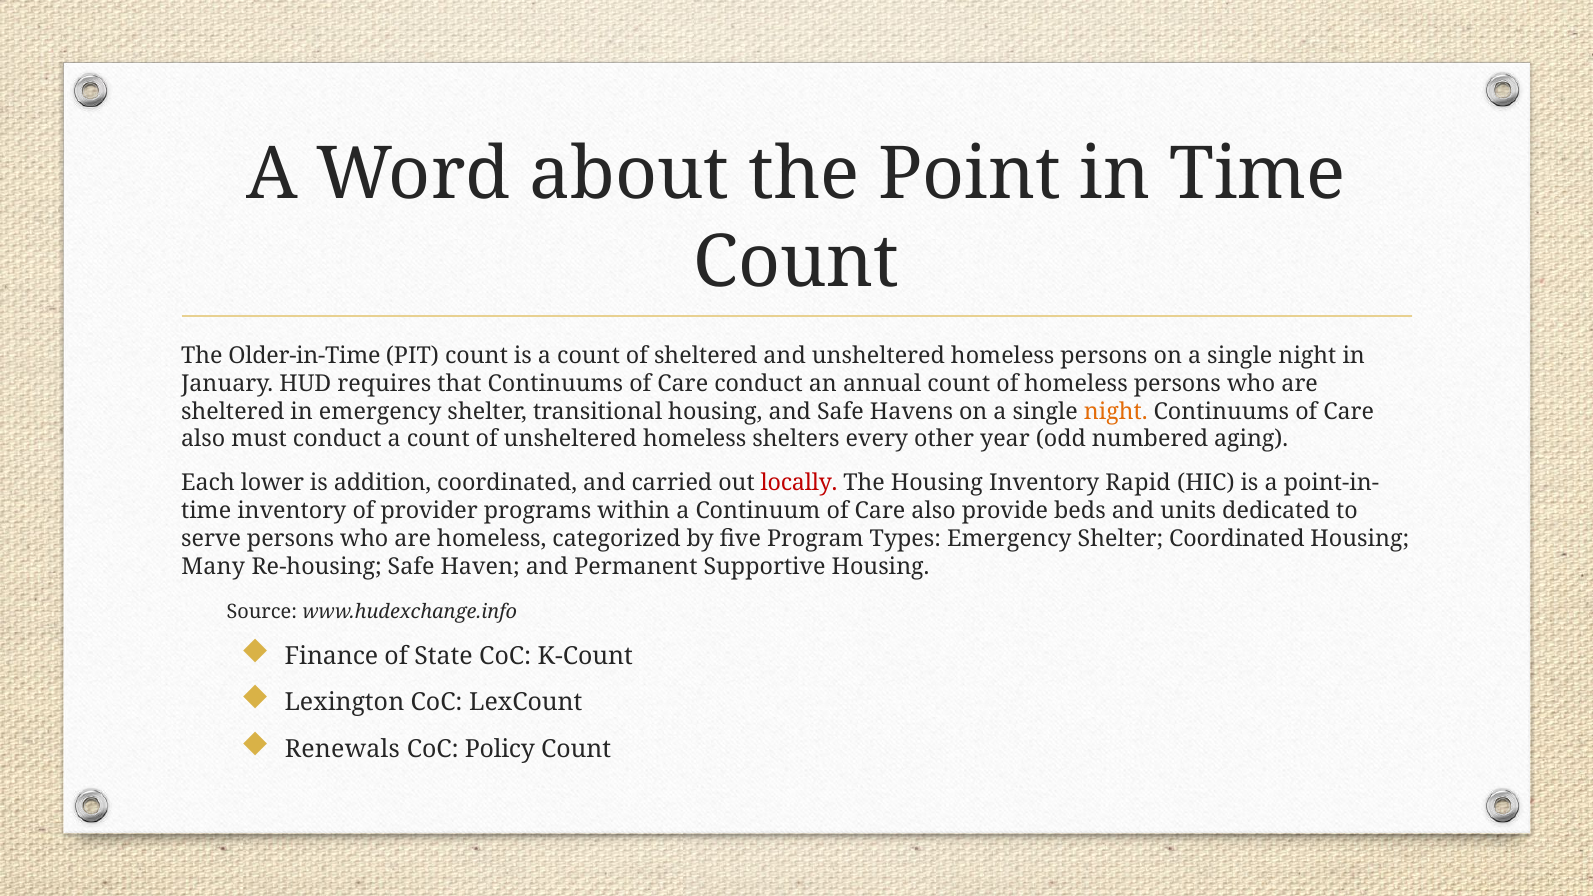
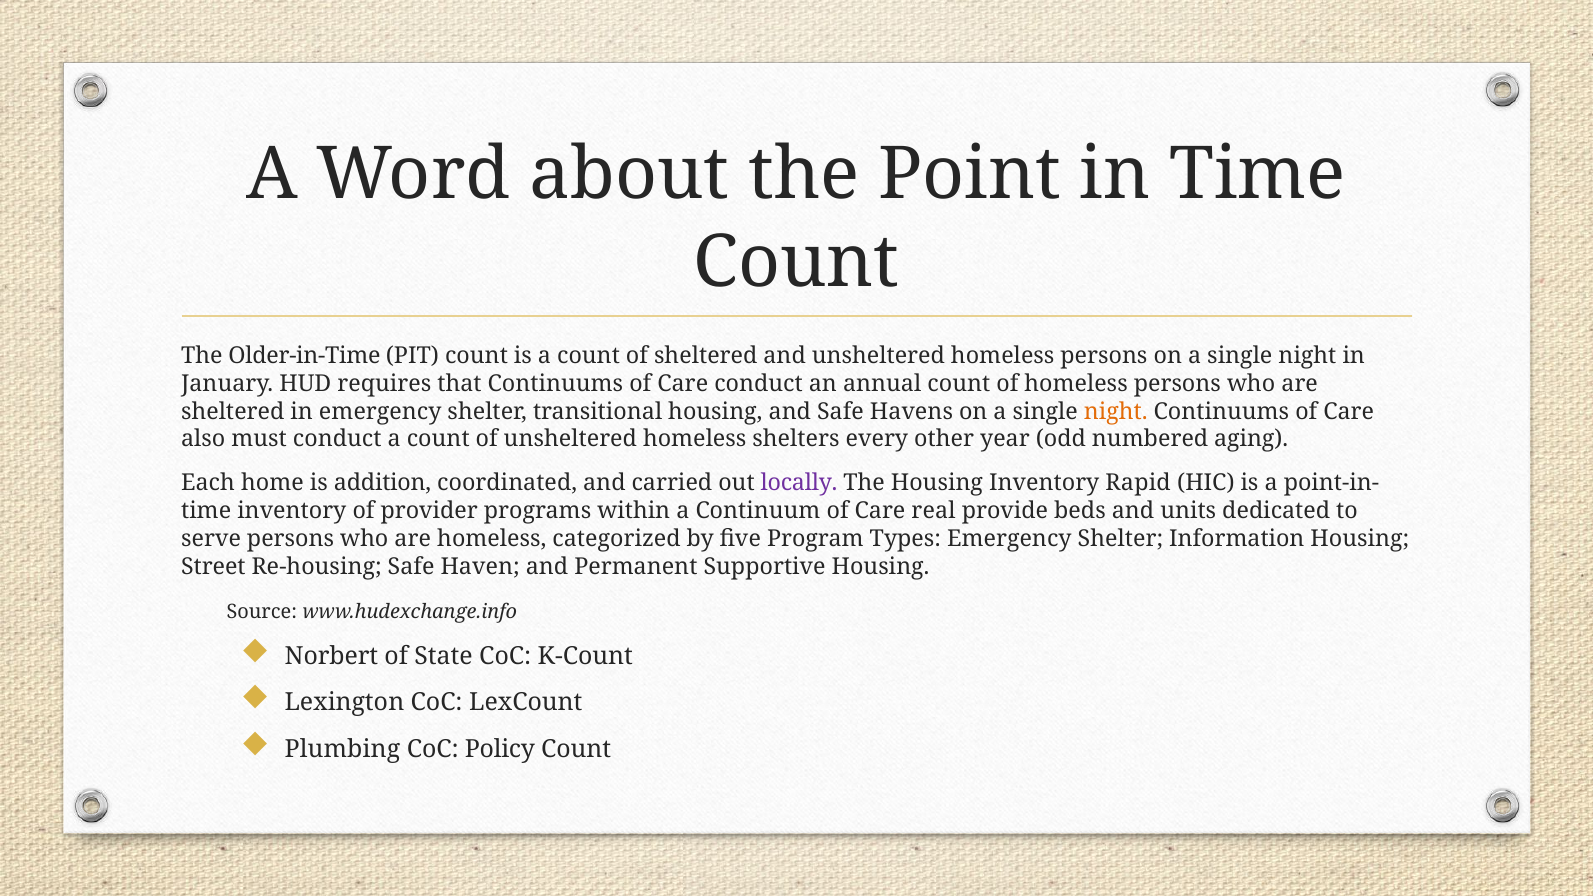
lower: lower -> home (272, 483)
locally colour: red -> purple (799, 483)
Continuum of Care also: also -> real (933, 511)
Shelter Coordinated: Coordinated -> Information (1237, 539)
Many: Many -> Street (213, 567)
Finance: Finance -> Norbert (331, 656)
Renewals: Renewals -> Plumbing (342, 749)
